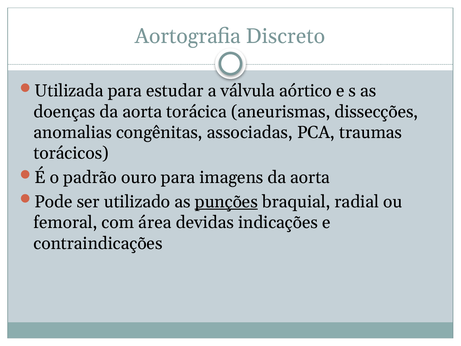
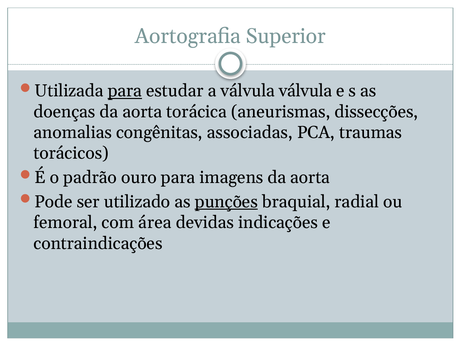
Discreto: Discreto -> Superior (286, 36)
para underline: none -> present (125, 91)
válvula aórtico: aórtico -> válvula (306, 91)
